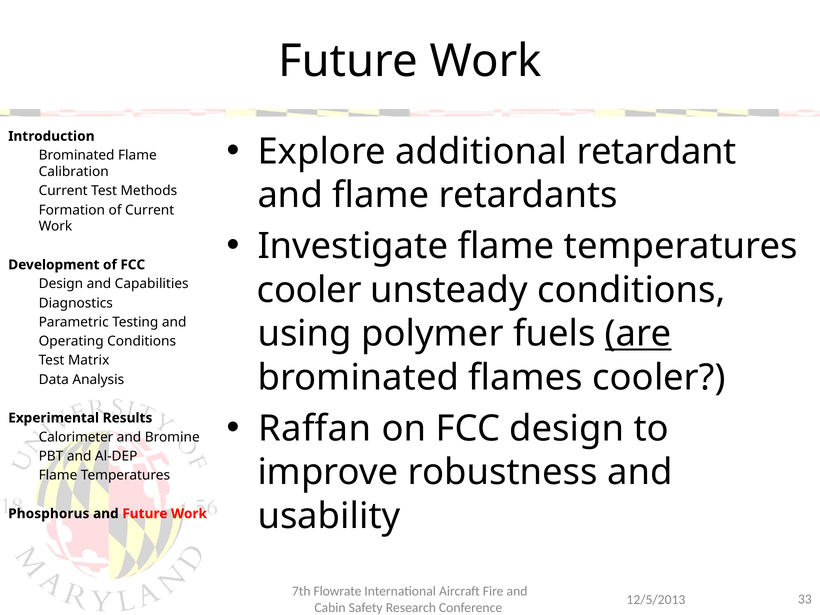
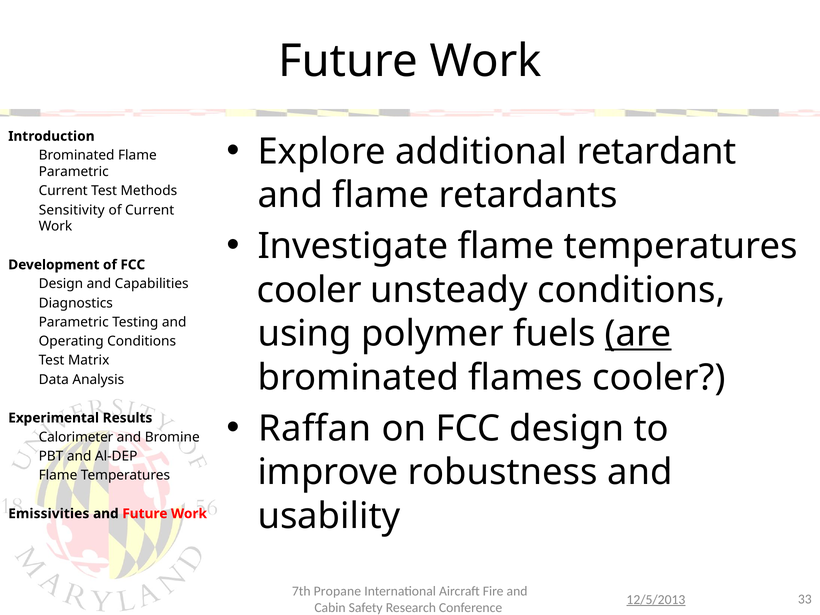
Calibration: Calibration -> Parametric (74, 172)
Formation: Formation -> Sensitivity (72, 210)
Phosphorus: Phosphorus -> Emissivities (49, 514)
Flowrate: Flowrate -> Propane (337, 591)
12/5/2013 underline: none -> present (656, 600)
